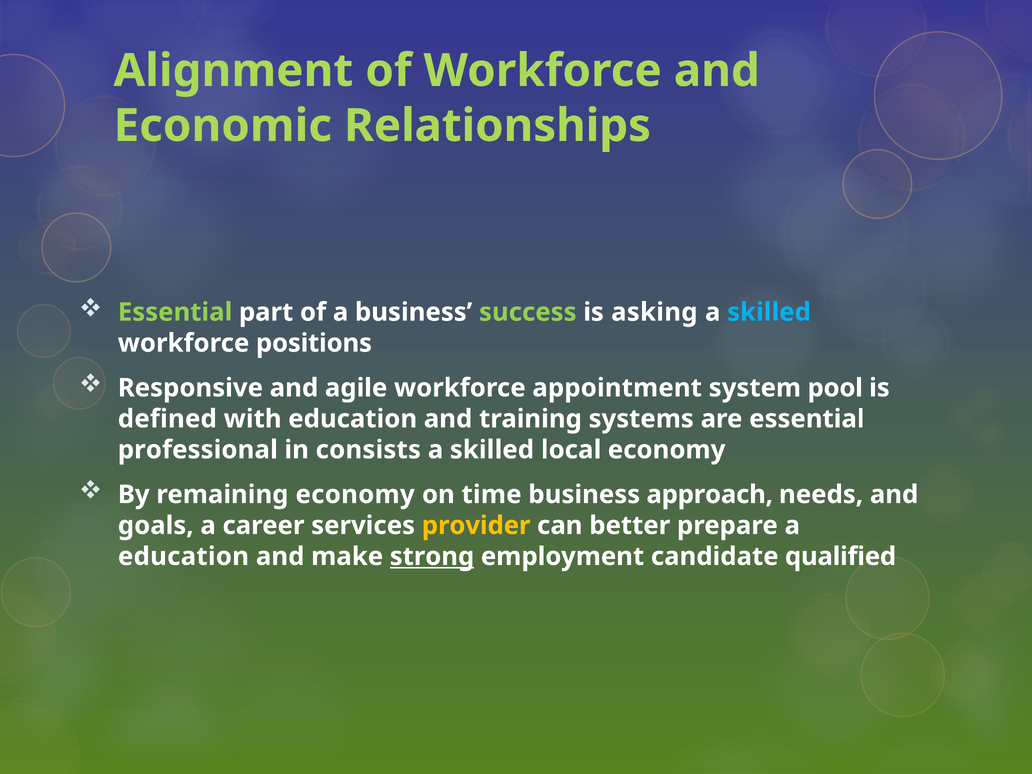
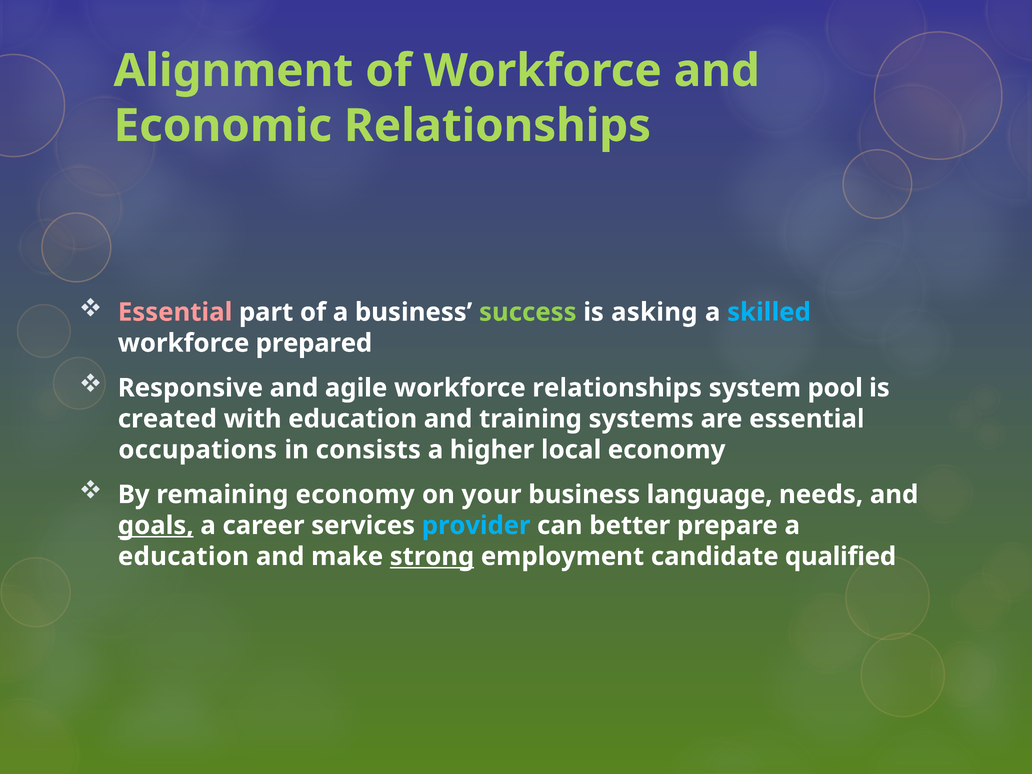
Essential colour: light green -> pink (175, 312)
positions: positions -> prepared (314, 343)
workforce appointment: appointment -> relationships (617, 388)
defined: defined -> created (167, 419)
professional: professional -> occupations (198, 450)
skilled: skilled -> higher (492, 450)
time: time -> your (492, 495)
approach: approach -> language (710, 495)
goals underline: none -> present (156, 526)
provider colour: yellow -> light blue (476, 526)
